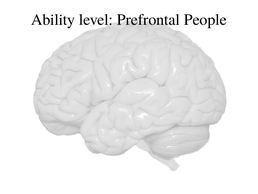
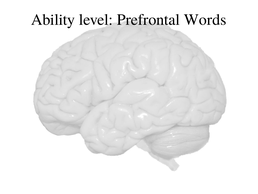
People: People -> Words (205, 20)
